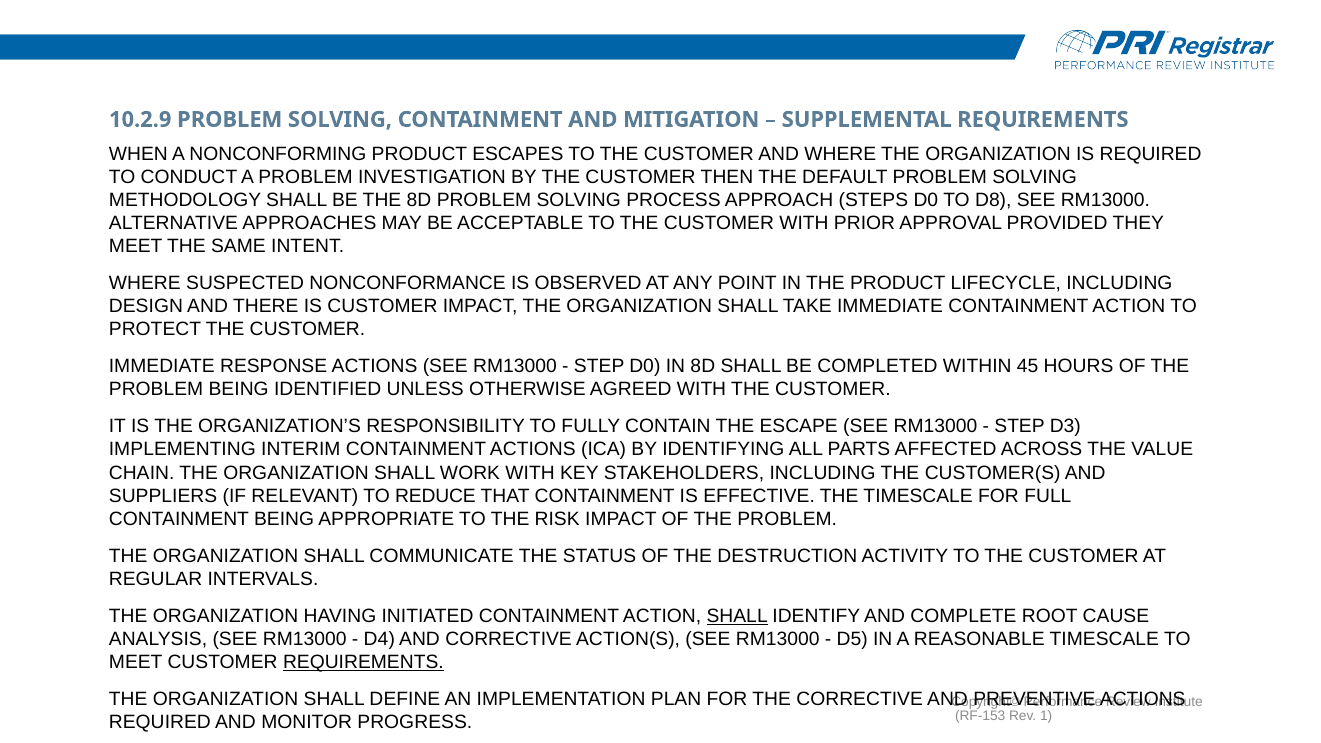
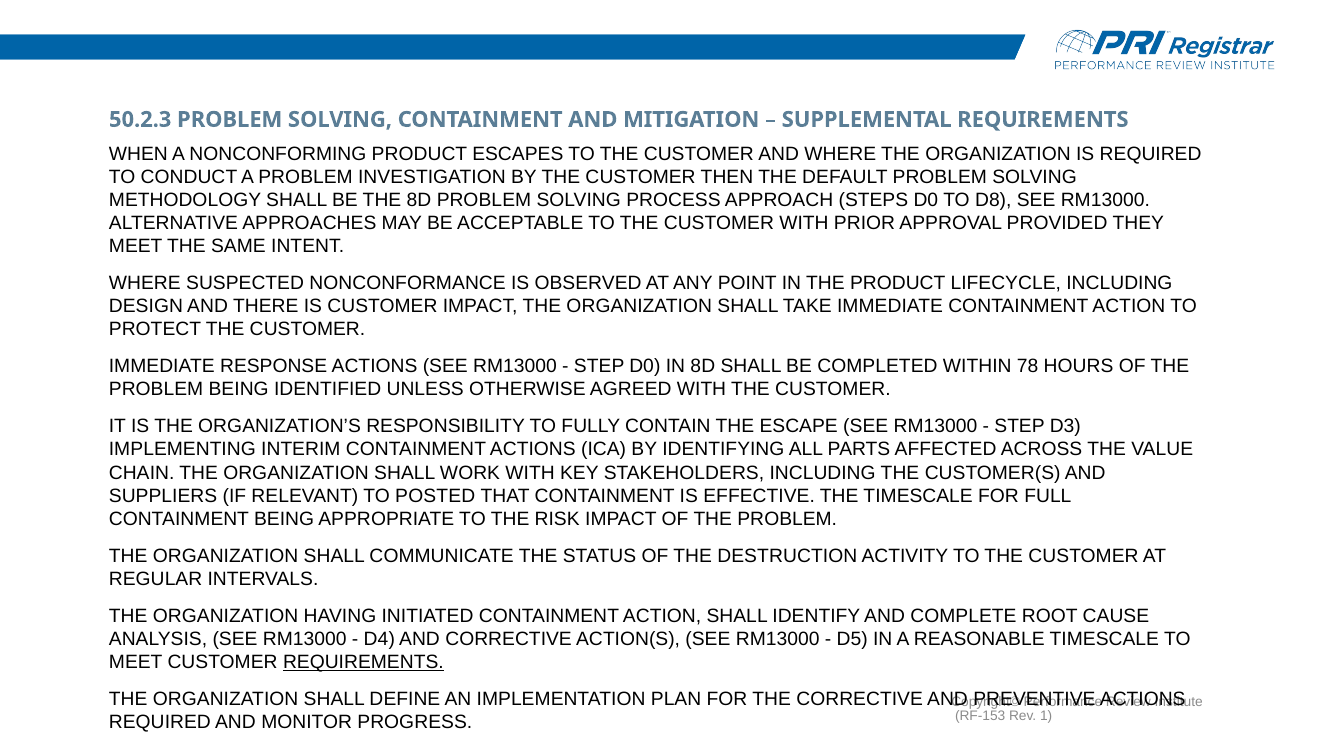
10.2.9: 10.2.9 -> 50.2.3 (140, 120)
45: 45 -> 78 (1028, 366)
REDUCE: REDUCE -> POSTED (435, 496)
SHALL underline: present -> none (737, 616)
